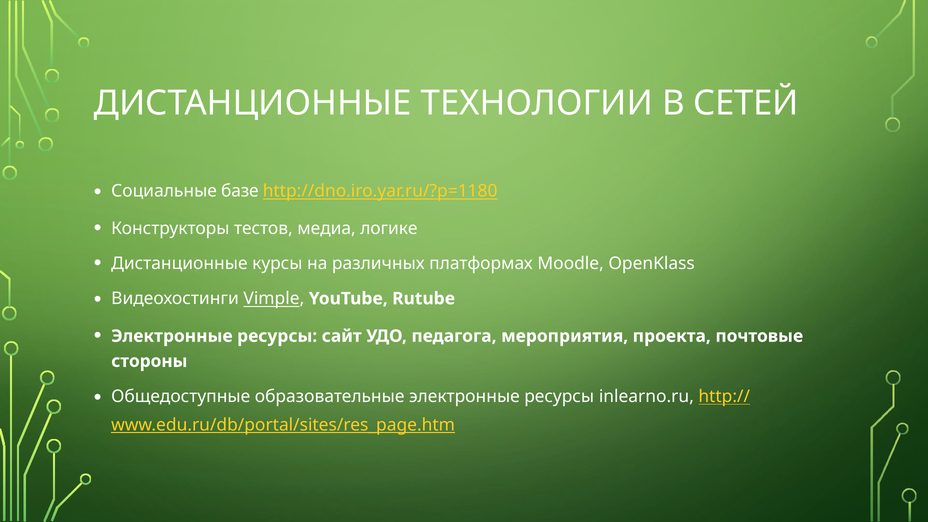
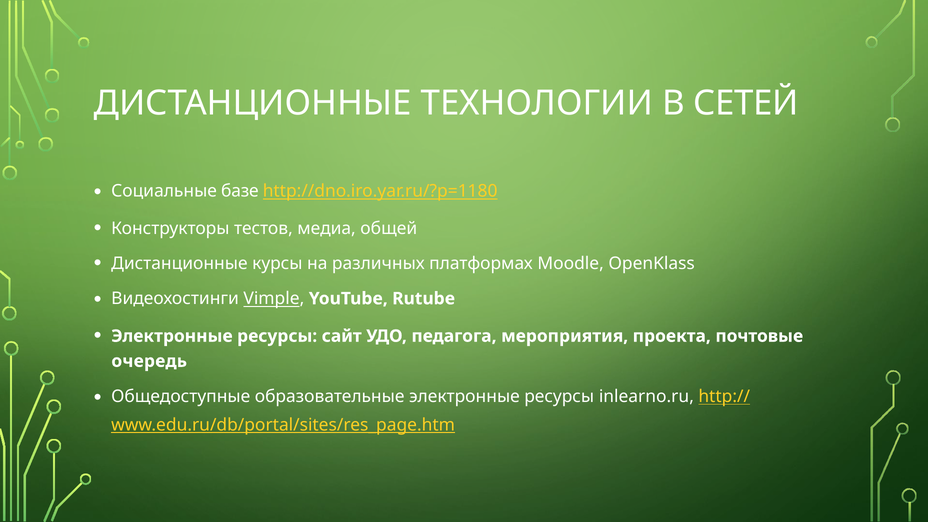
логике: логике -> общей (389, 229)
стороны: стороны -> очередь (149, 361)
